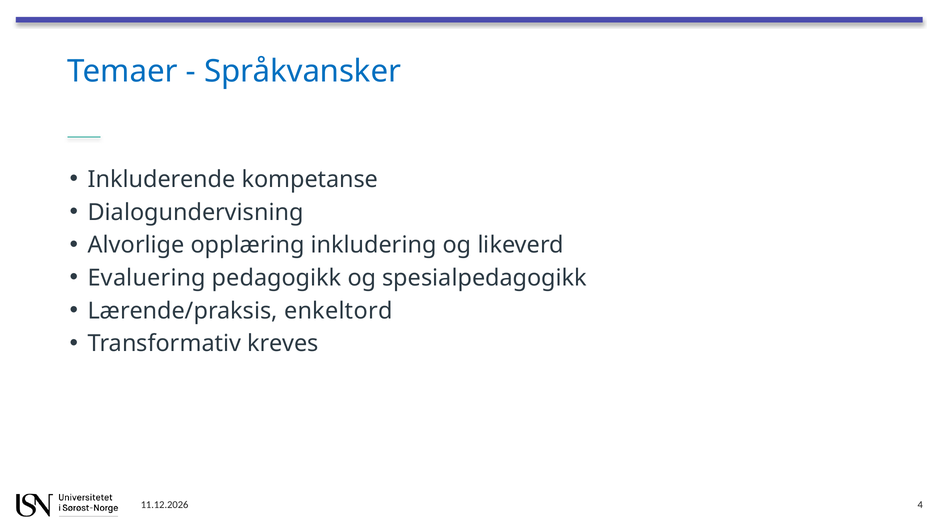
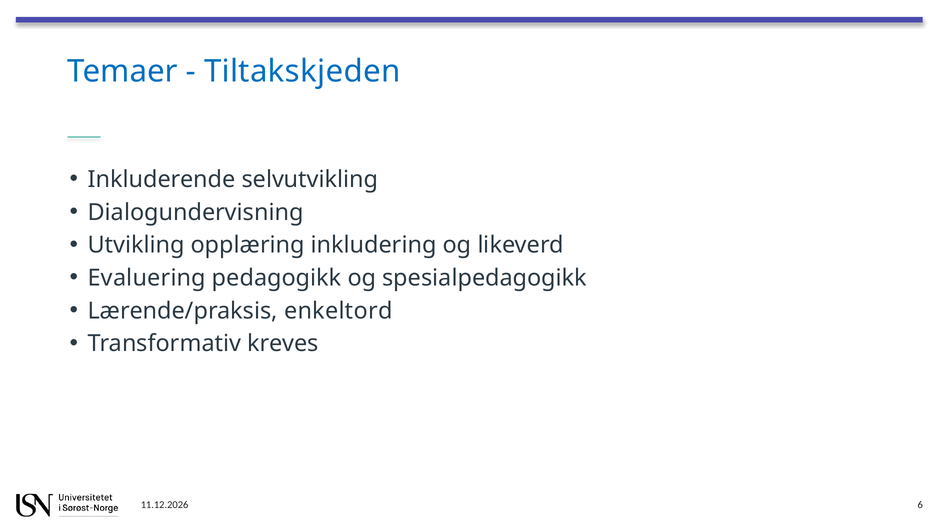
Språkvansker: Språkvansker -> Tiltakskjeden (302, 71)
kompetanse: kompetanse -> selvutvikling (310, 179)
Alvorlige: Alvorlige -> Utvikling (136, 245)
4: 4 -> 6 (920, 505)
